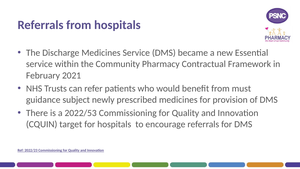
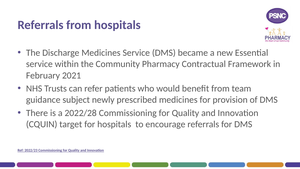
must: must -> team (241, 88)
2022/53: 2022/53 -> 2022/28 (81, 113)
